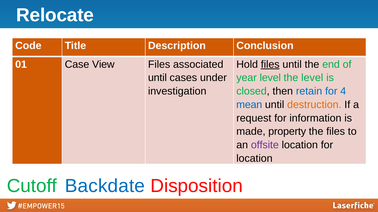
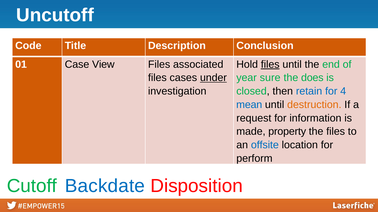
Relocate: Relocate -> Uncutoff (55, 15)
until: until -> files (157, 78)
under underline: none -> present (213, 78)
year level: level -> sure (270, 78)
the level: level -> does (312, 78)
offsite colour: purple -> blue (265, 145)
location: location -> perform (254, 159)
